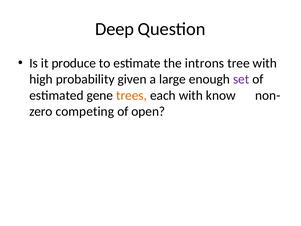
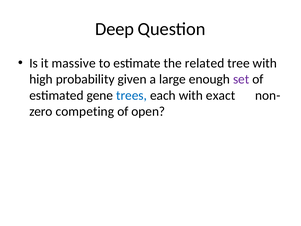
produce: produce -> massive (74, 63)
introns: introns -> related (205, 63)
trees colour: orange -> blue (132, 95)
know: know -> exact (221, 95)
